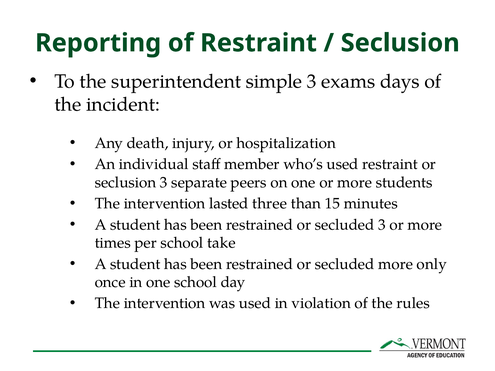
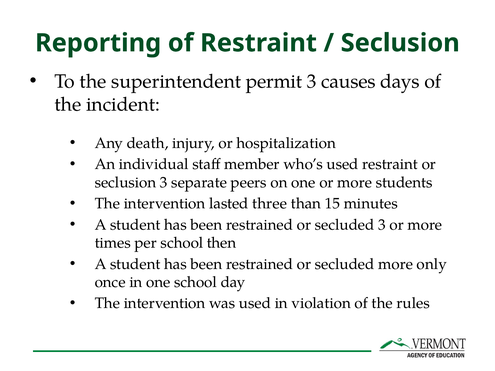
simple: simple -> permit (274, 81)
exams: exams -> causes (348, 81)
take: take -> then (222, 243)
